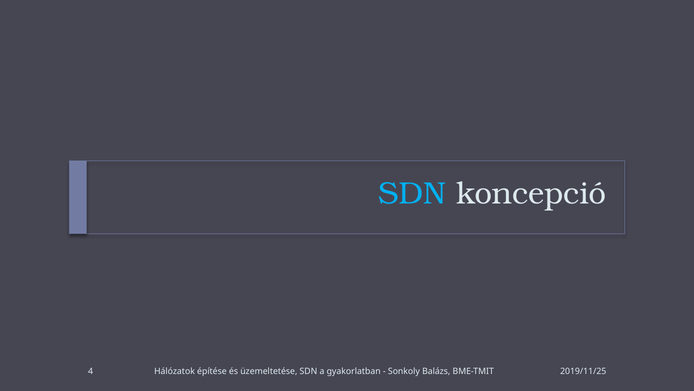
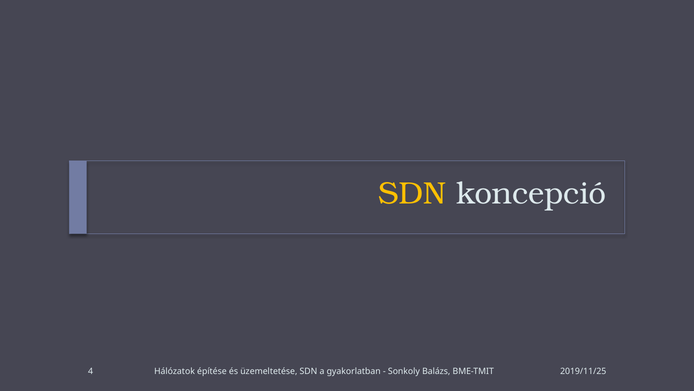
SDN colour: light blue -> yellow (412, 193)
